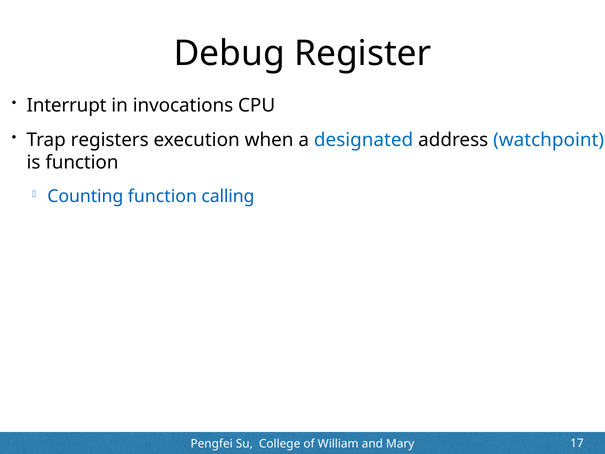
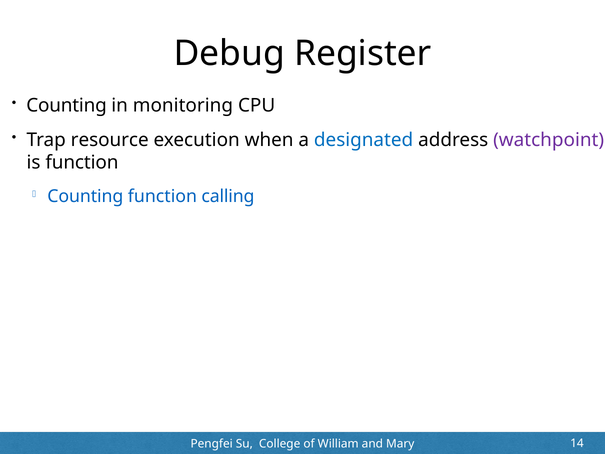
Interrupt: Interrupt -> Counting (67, 105)
invocations: invocations -> monitoring (183, 105)
registers: registers -> resource (110, 140)
watchpoint colour: blue -> purple (549, 140)
17: 17 -> 14 (577, 443)
